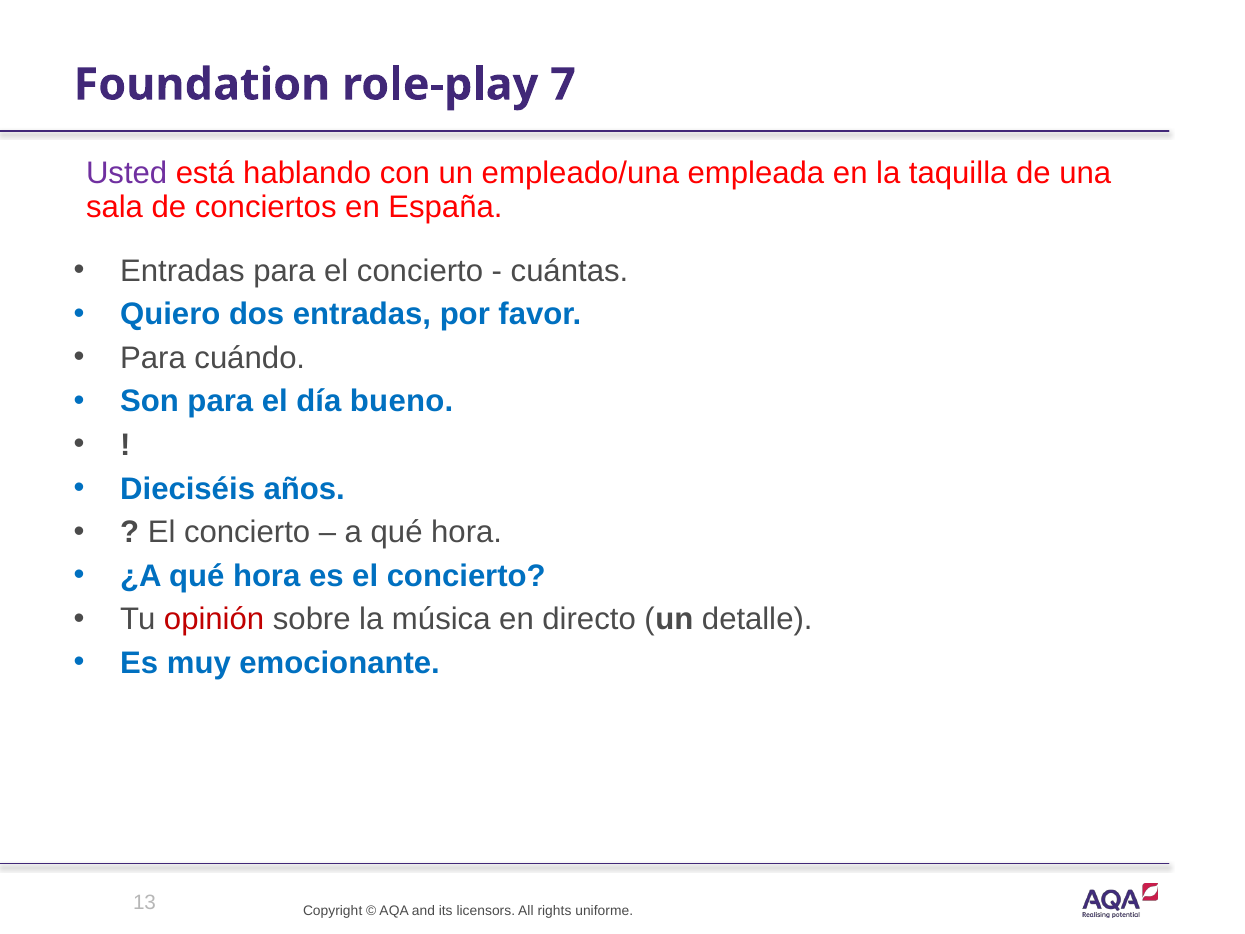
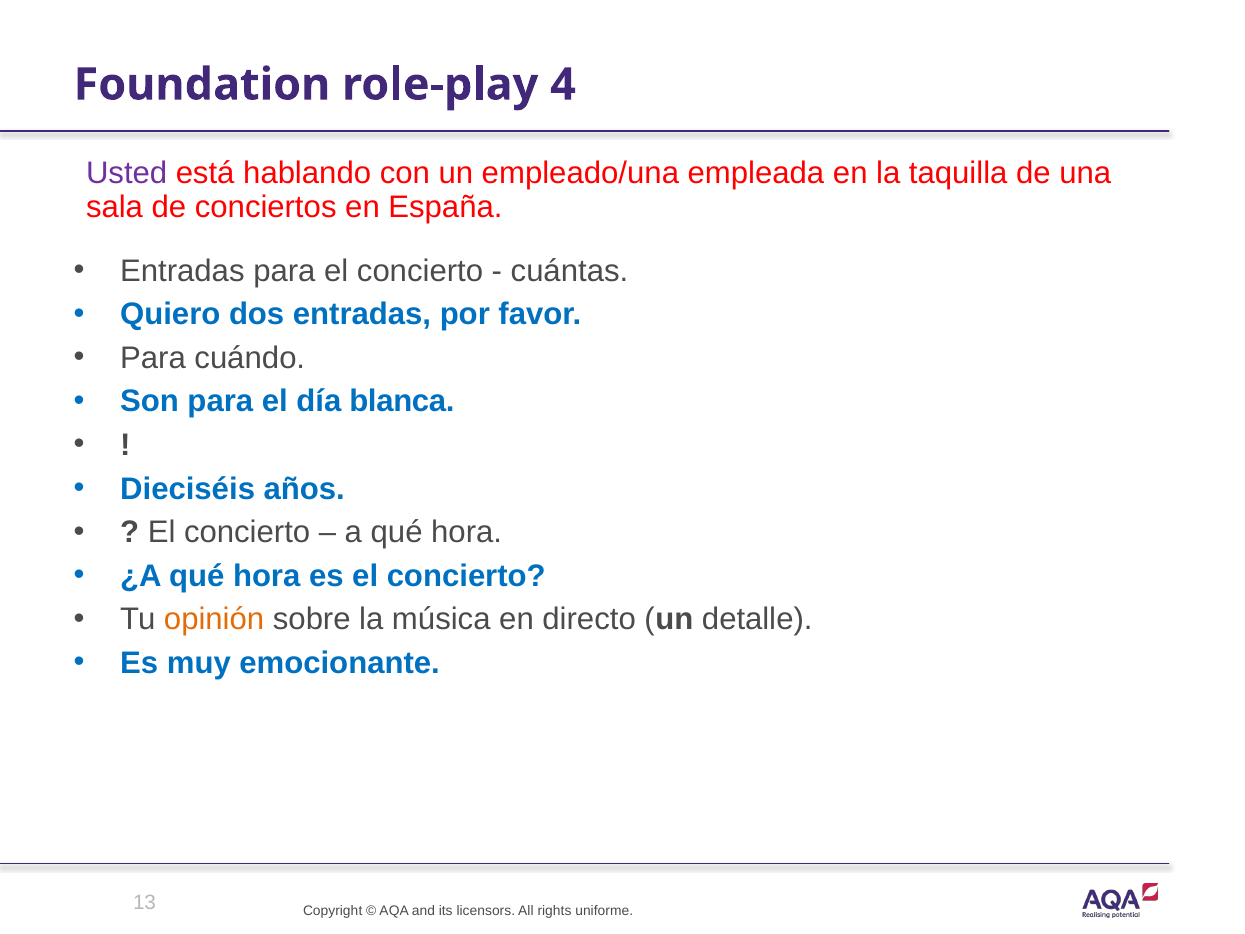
7: 7 -> 4 (563, 85)
bueno: bueno -> blanca (402, 402)
opinión colour: red -> orange (214, 619)
